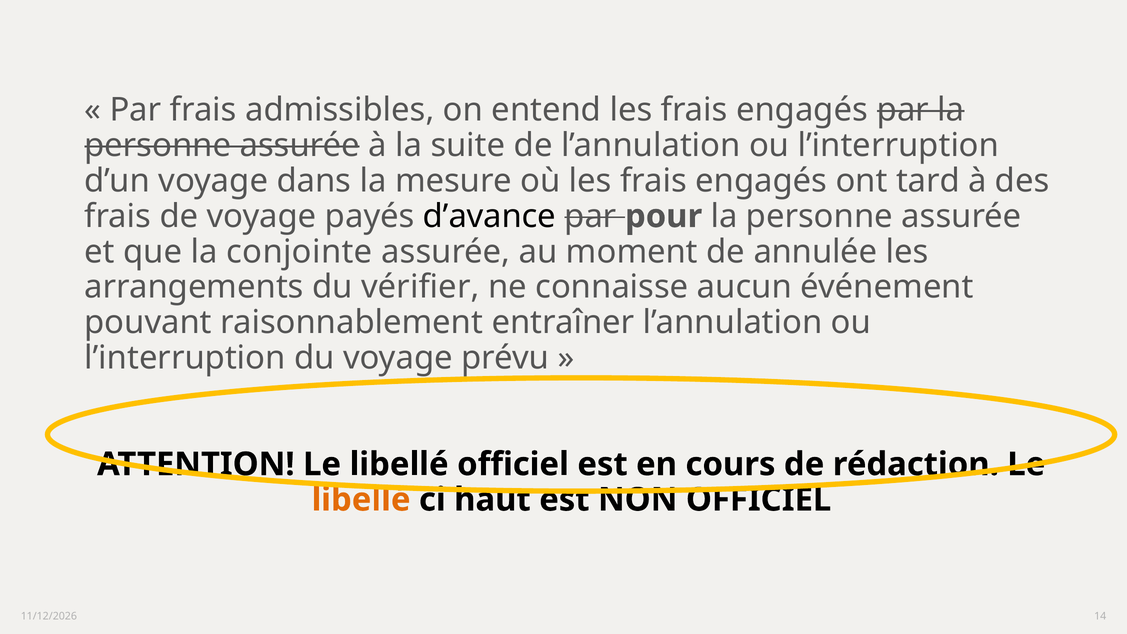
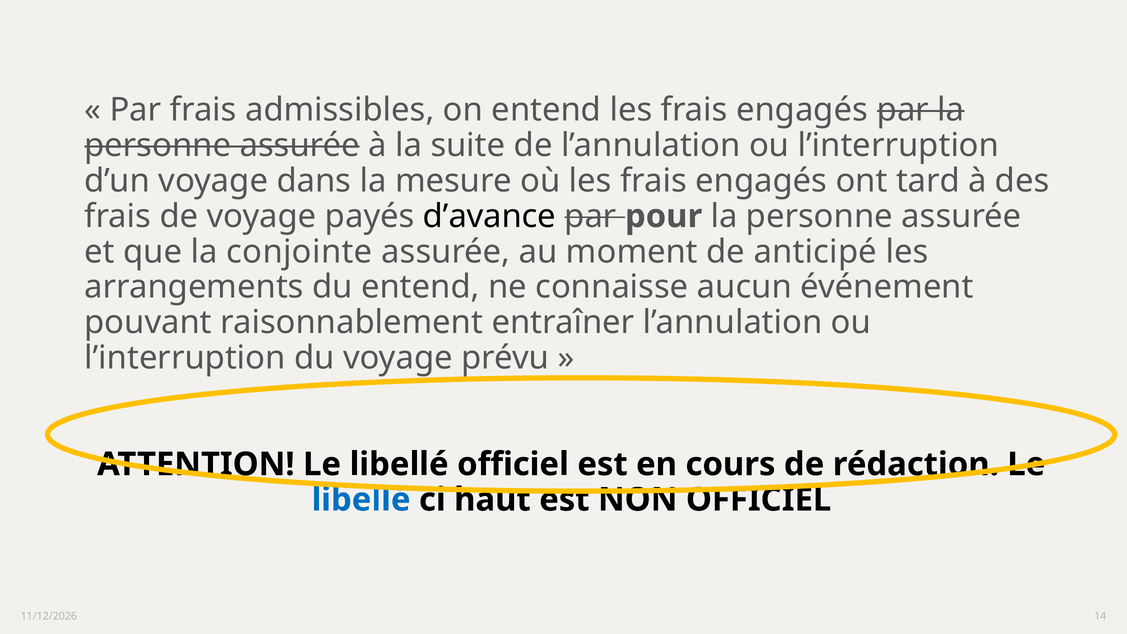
annulée: annulée -> anticipé (815, 252)
du vérifier: vérifier -> entend (420, 287)
libellé colour: orange -> blue (361, 500)
